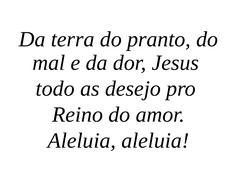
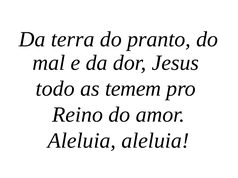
desejo: desejo -> temem (133, 89)
